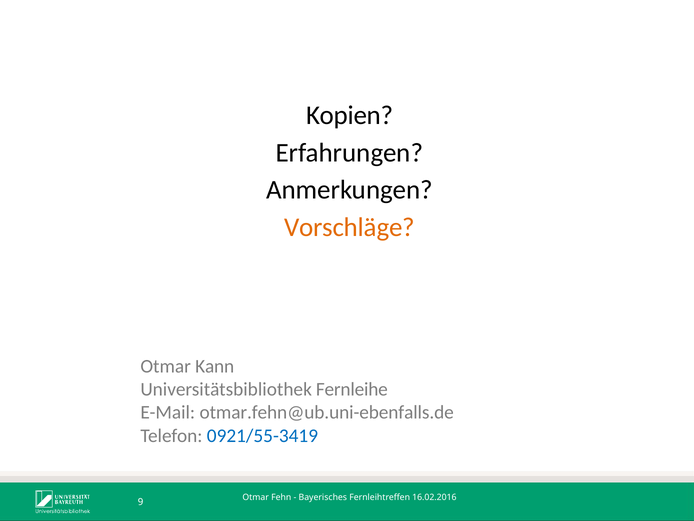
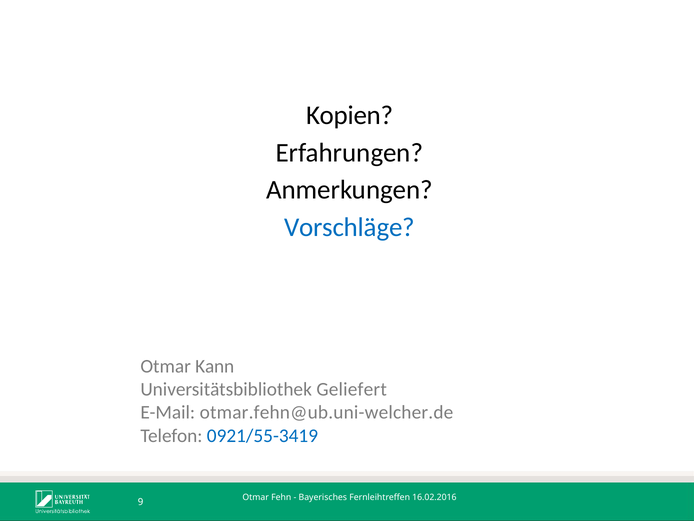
Vorschläge colour: orange -> blue (350, 227)
Fernleihe: Fernleihe -> Geliefert (352, 389)
otmar.fehn@ub.uni-ebenfalls.de: otmar.fehn@ub.uni-ebenfalls.de -> otmar.fehn@ub.uni-welcher.de (327, 412)
